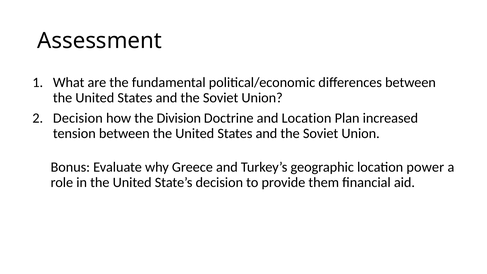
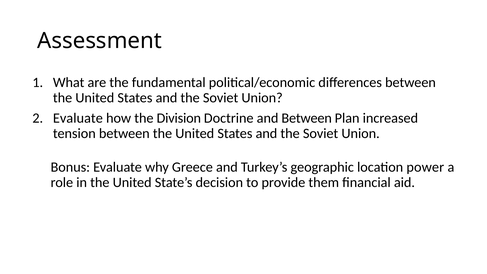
Decision: Decision -> Evaluate (78, 118)
and Location: Location -> Between (307, 118)
